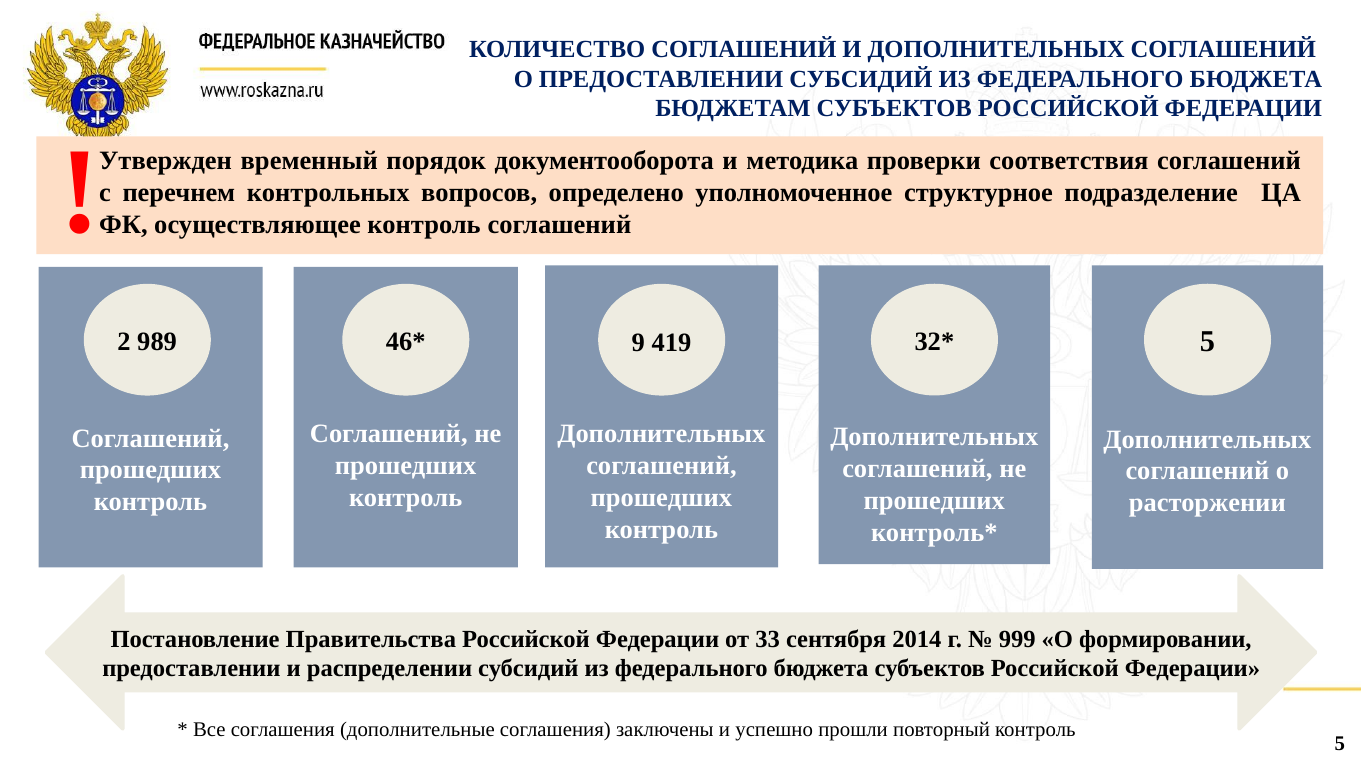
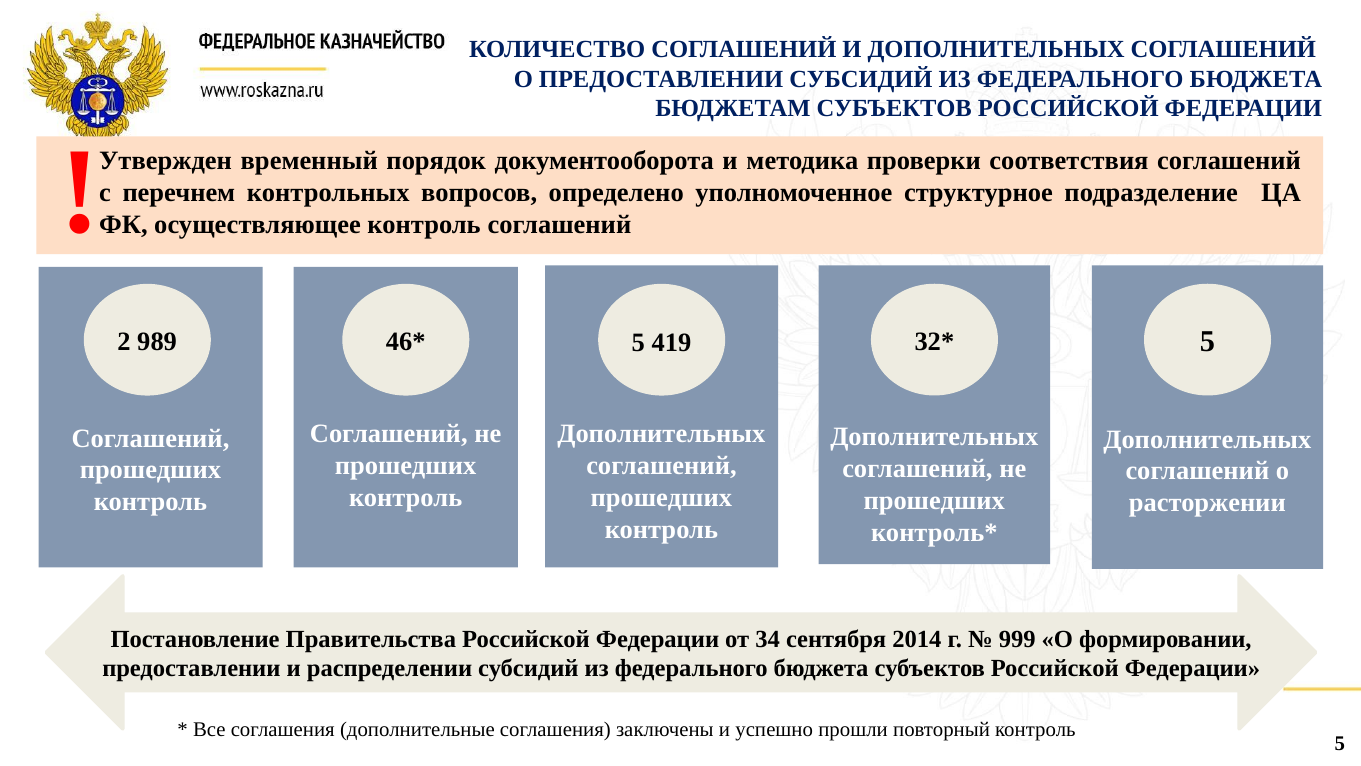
9: 9 -> 5 (638, 343)
33: 33 -> 34 (768, 639)
